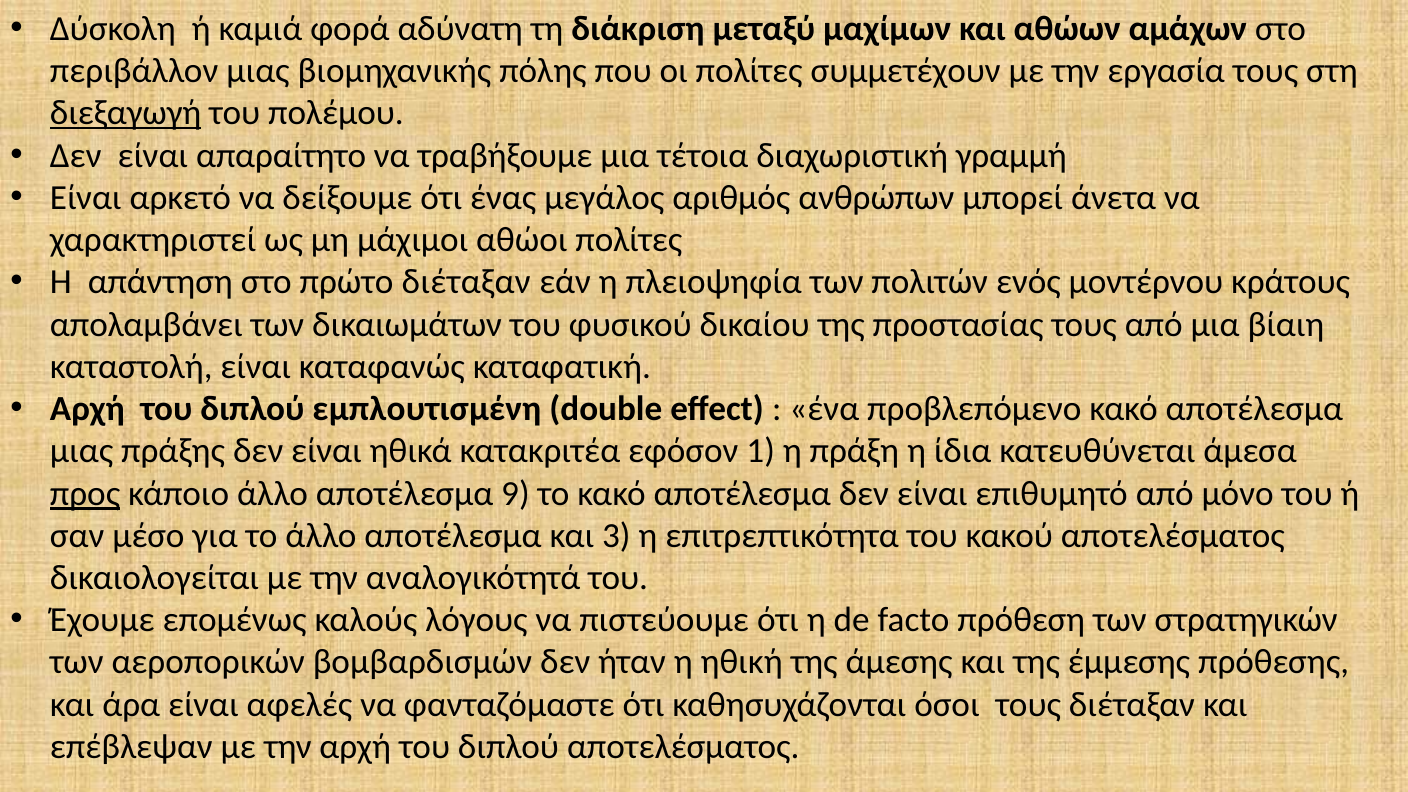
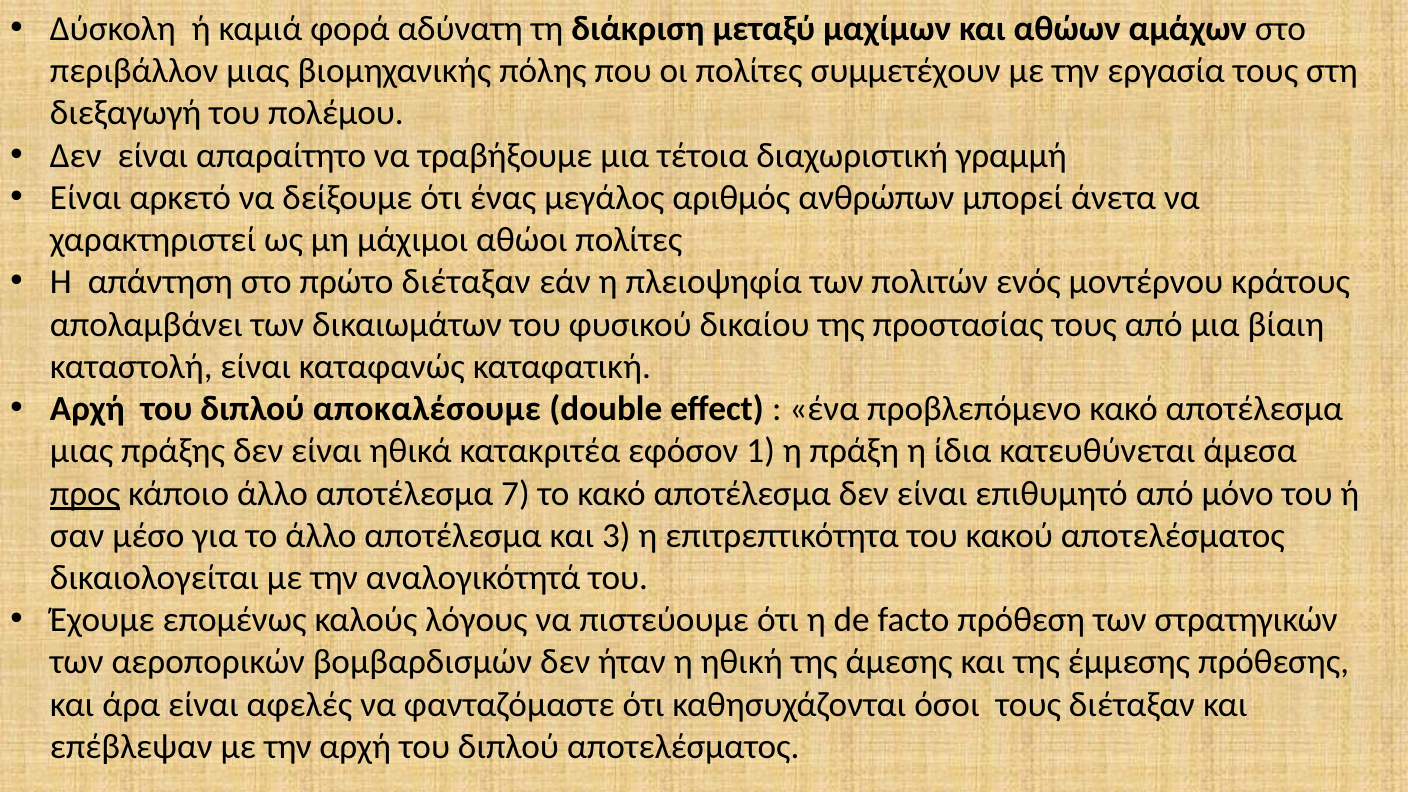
διεξαγωγή underline: present -> none (126, 113)
εμπλουτισμένη: εμπλουτισμένη -> αποκαλέσουμε (427, 409)
9: 9 -> 7 (515, 493)
